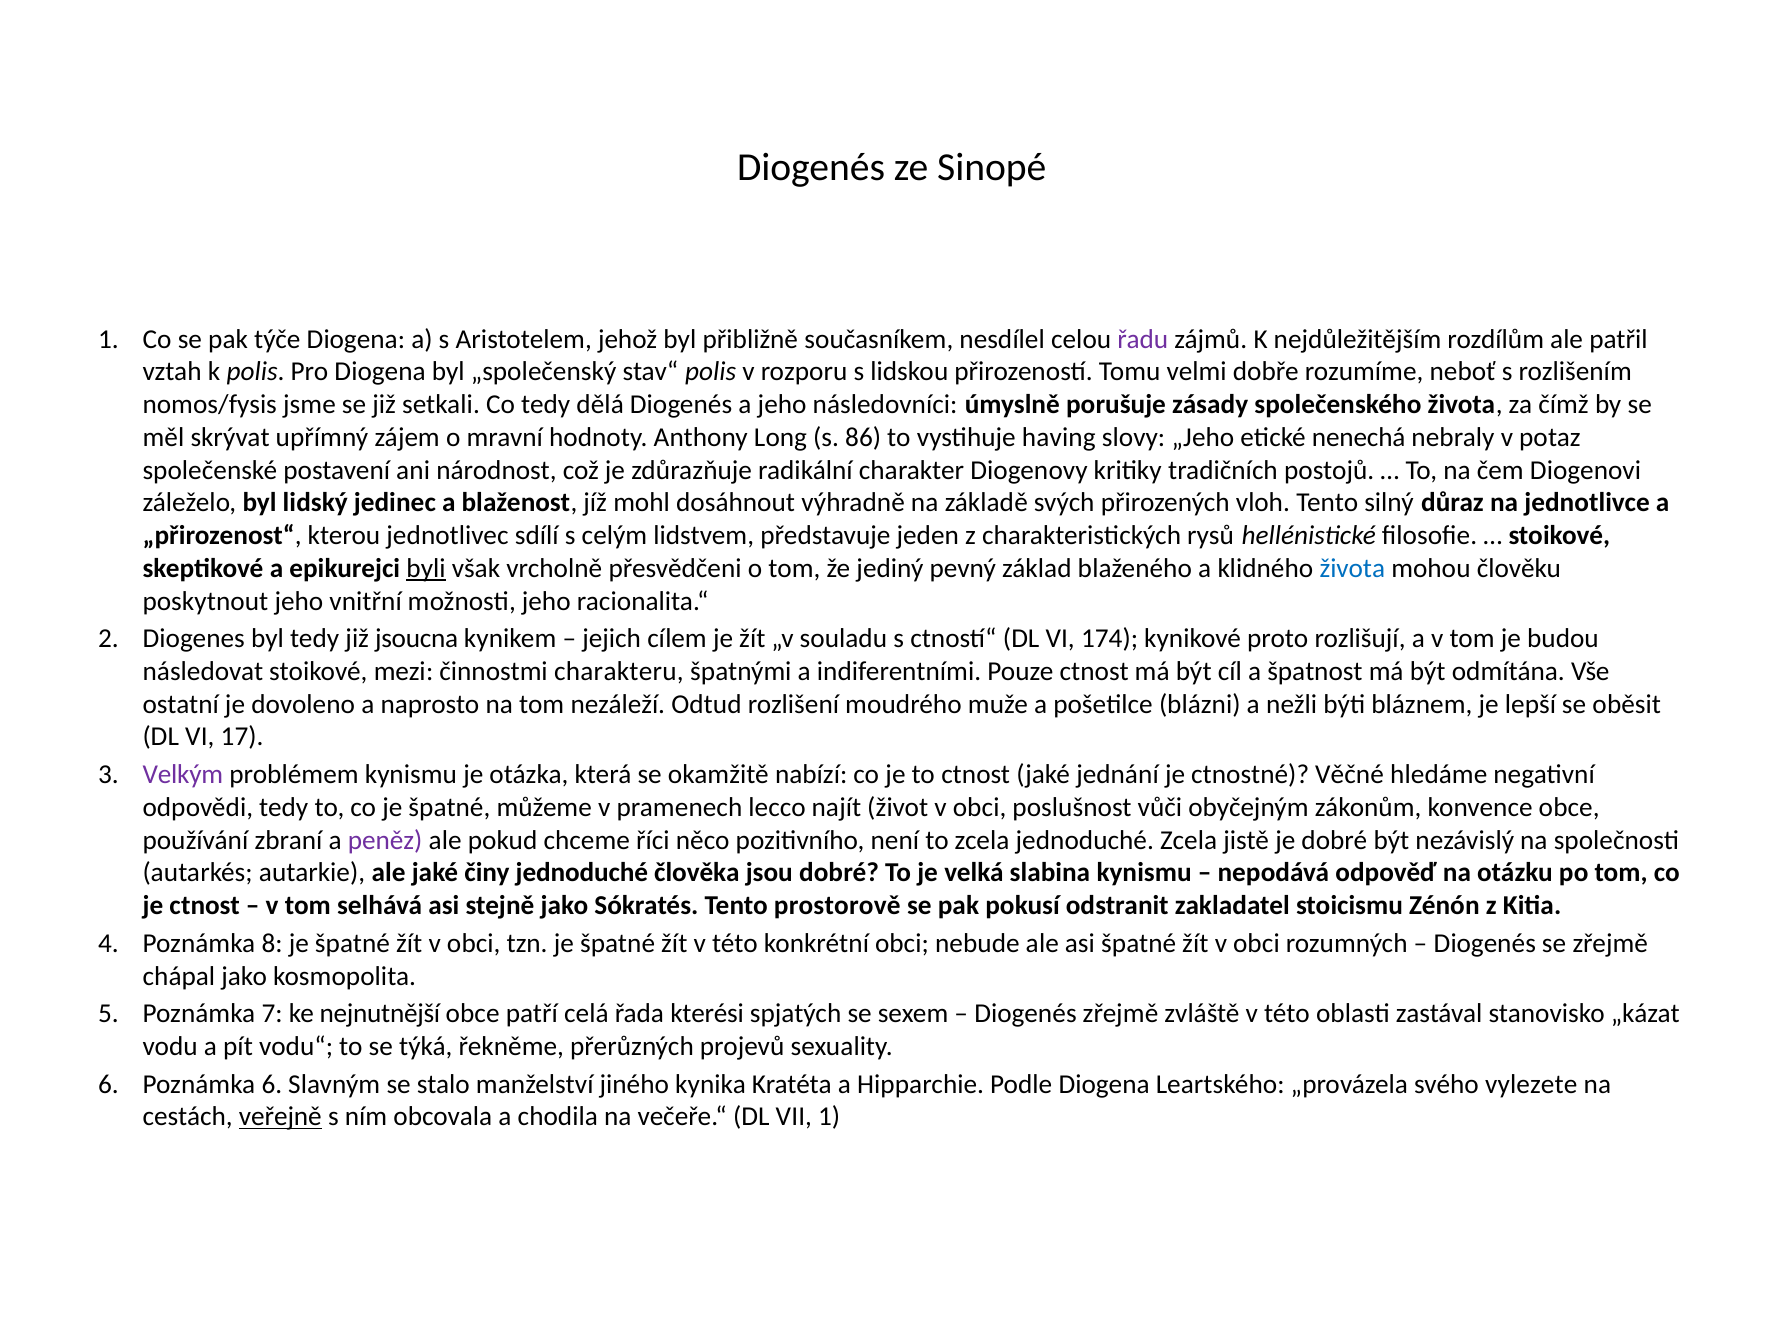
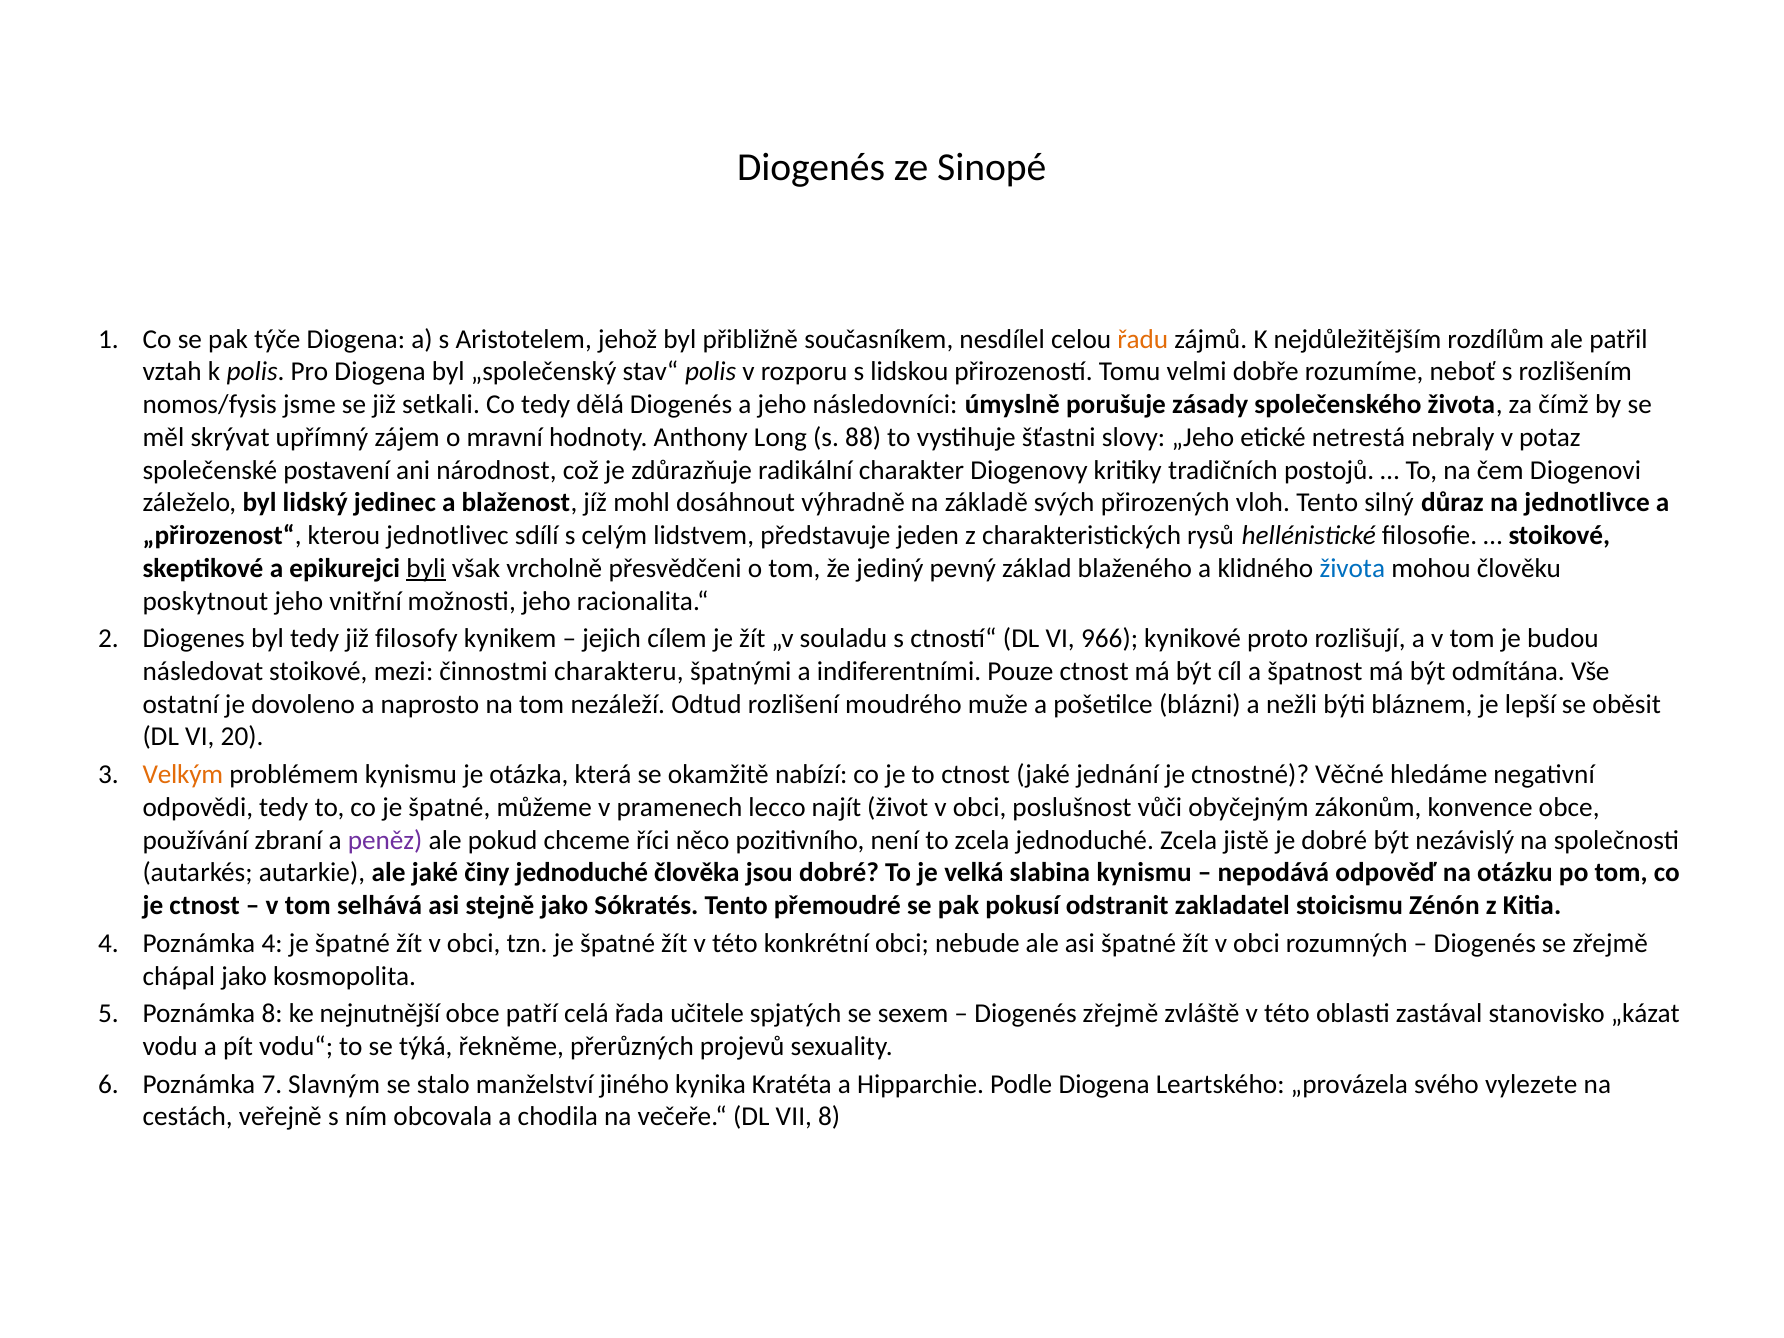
řadu colour: purple -> orange (1143, 339)
86: 86 -> 88 (863, 437)
having: having -> šťastni (1059, 437)
nenechá: nenechá -> netrestá (1359, 437)
jsoucna: jsoucna -> filosofy (416, 639)
174: 174 -> 966 (1110, 639)
17: 17 -> 20 (242, 737)
Velkým colour: purple -> orange (183, 775)
prostorově: prostorově -> přemoudré (837, 906)
Poznámka 8: 8 -> 4 (272, 943)
Poznámka 7: 7 -> 8 (272, 1014)
kterési: kterési -> učitele (707, 1014)
Poznámka 6: 6 -> 7 (272, 1084)
veřejně underline: present -> none (280, 1117)
VII 1: 1 -> 8 (829, 1117)
